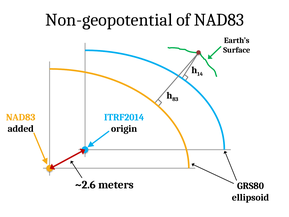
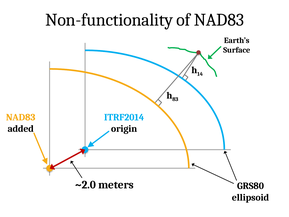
Non-geopotential: Non-geopotential -> Non-functionality (109, 20)
~2.6: ~2.6 -> ~2.0 (85, 185)
